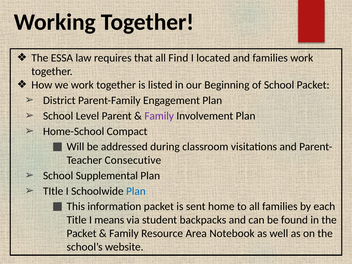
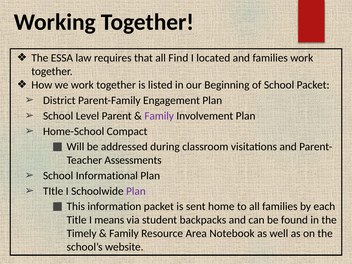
Consecutive: Consecutive -> Assessments (133, 160)
Supplemental: Supplemental -> Informational (107, 176)
Plan colour: blue -> purple (136, 191)
Packet: Packet -> Timely (82, 234)
